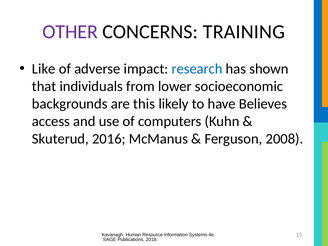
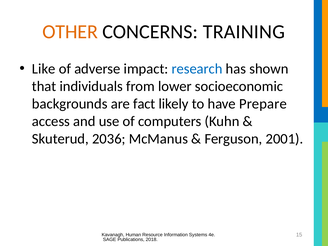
OTHER colour: purple -> orange (70, 32)
this: this -> fact (144, 104)
Believes: Believes -> Prepare (263, 104)
2016: 2016 -> 2036 (109, 139)
2008: 2008 -> 2001 (284, 139)
